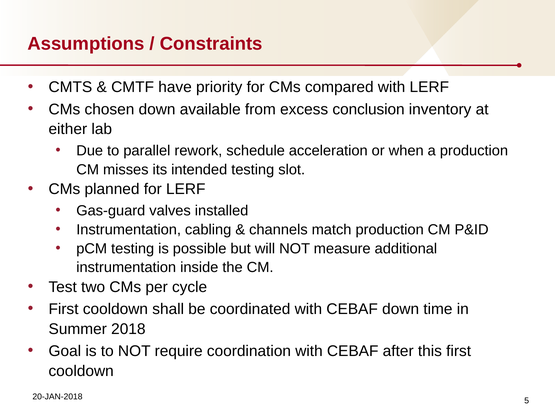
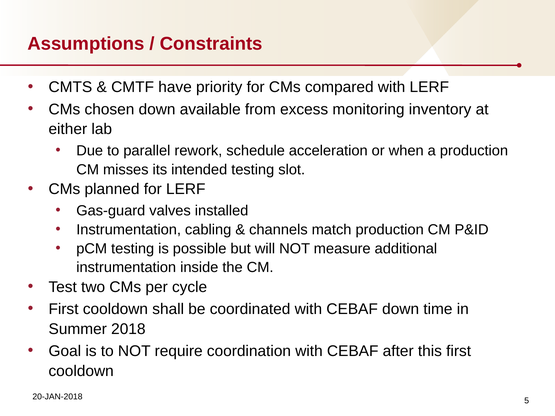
conclusion: conclusion -> monitoring (368, 109)
